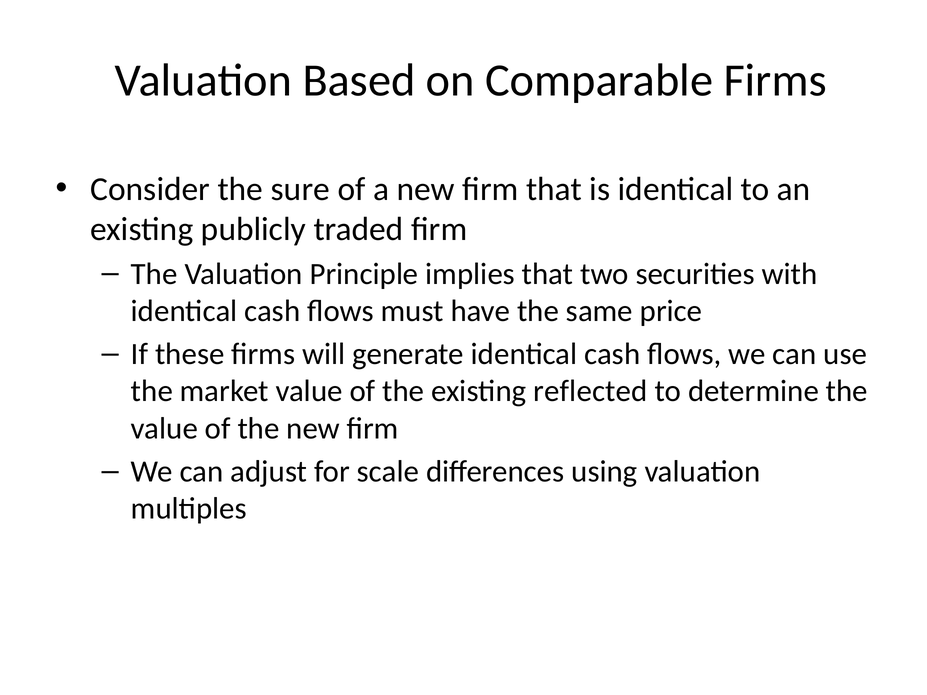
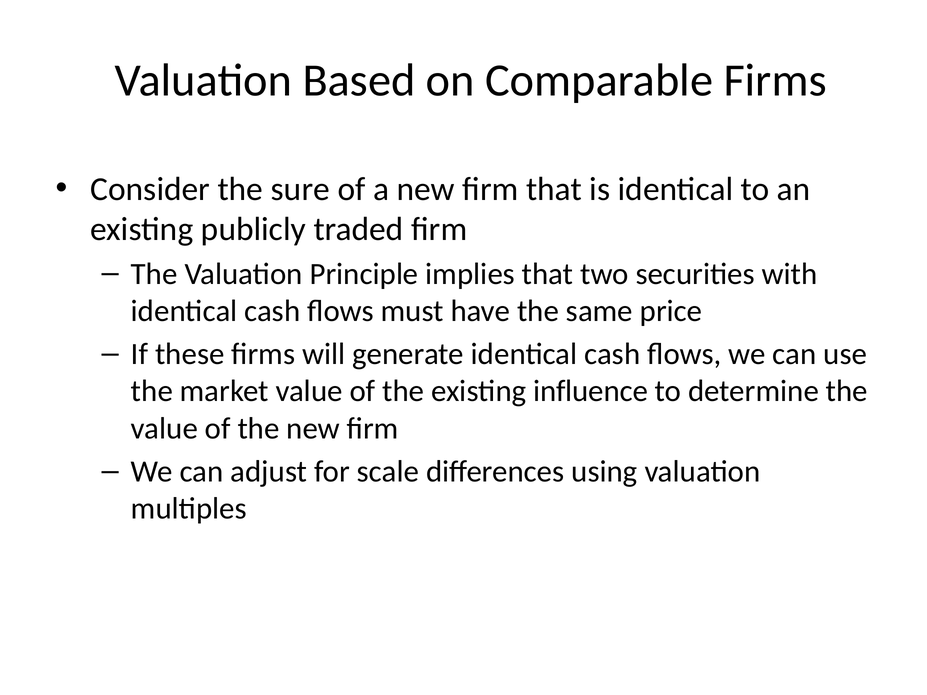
reflected: reflected -> influence (591, 391)
